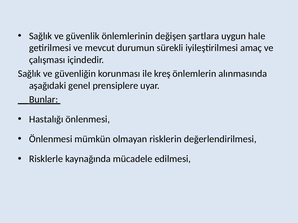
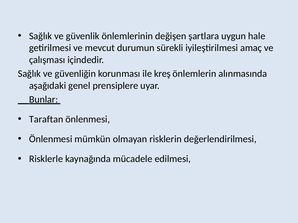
Hastalığı: Hastalığı -> Taraftan (46, 120)
